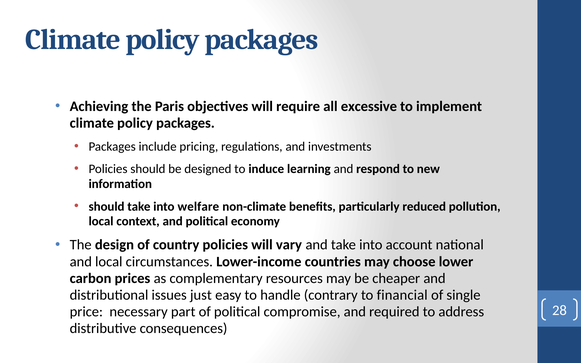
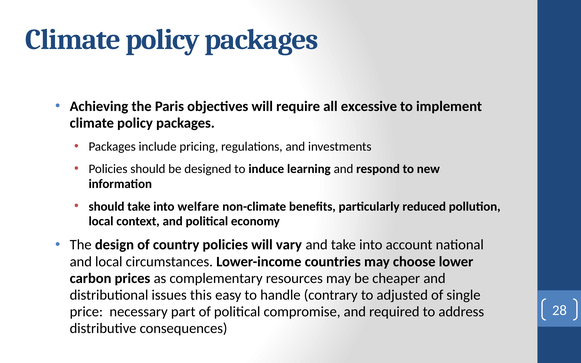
just: just -> this (201, 295)
financial: financial -> adjusted (402, 295)
